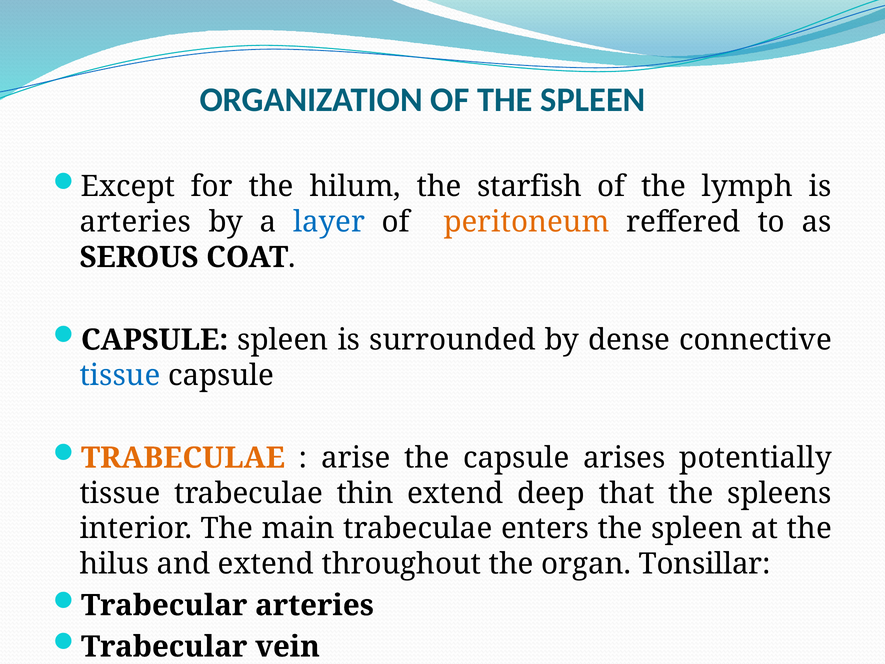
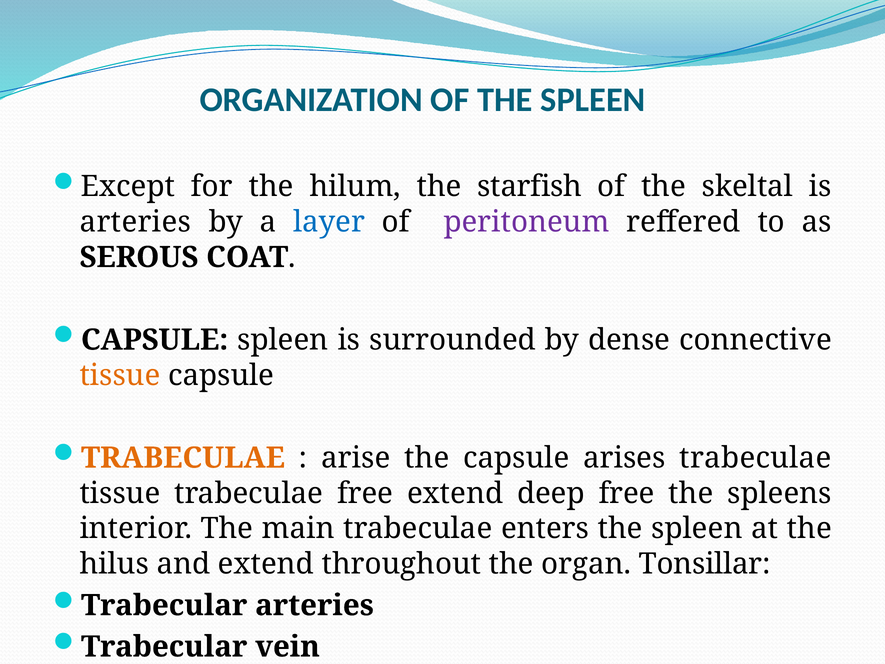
lymph: lymph -> skeltal (747, 186)
peritoneum colour: orange -> purple (527, 222)
tissue colour: blue -> orange (120, 375)
arises potentially: potentially -> trabeculae (755, 458)
trabeculae thin: thin -> free (365, 493)
deep that: that -> free (627, 493)
